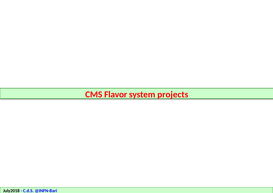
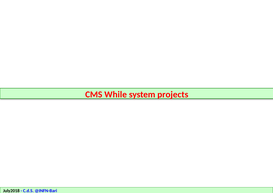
Flavor: Flavor -> While (116, 95)
